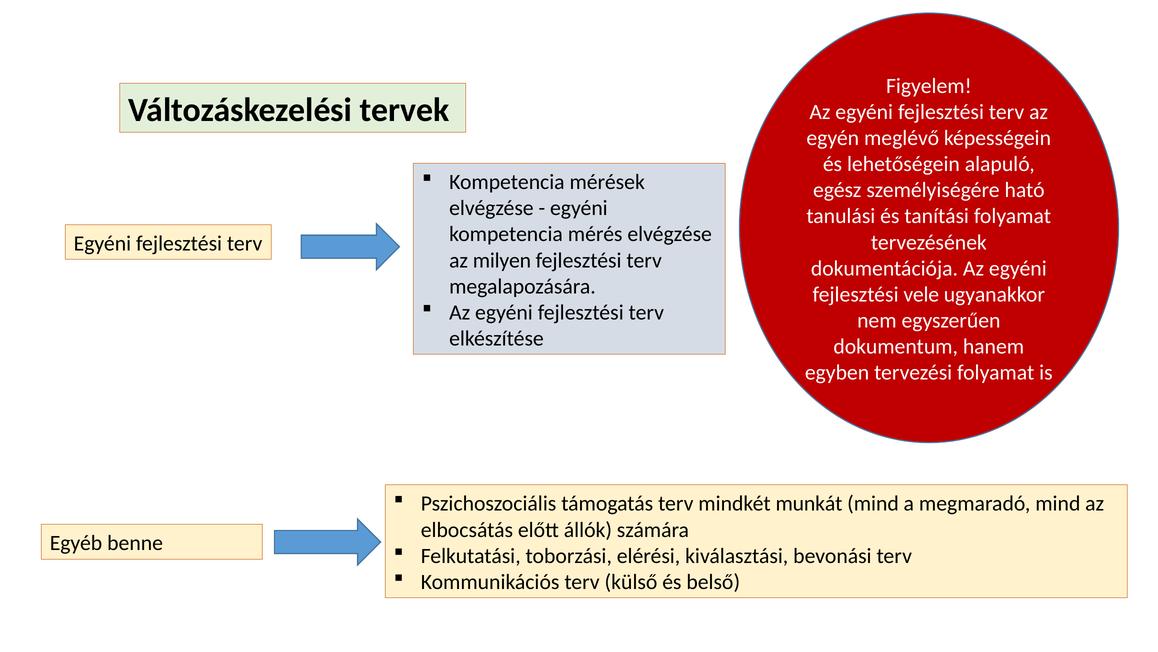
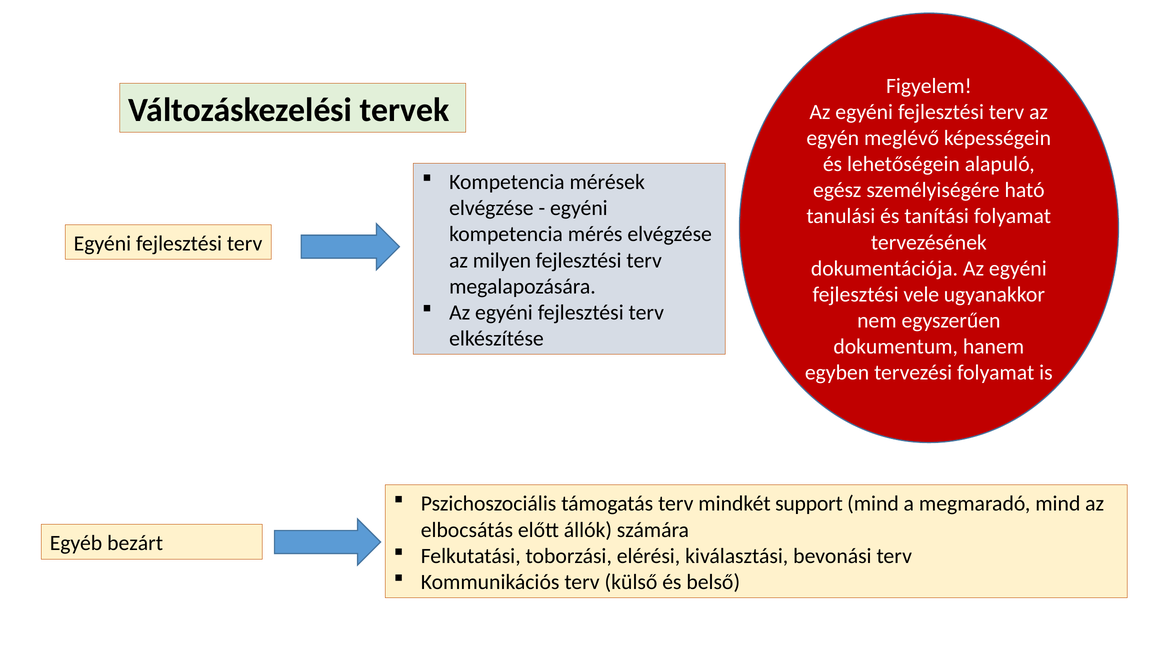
munkát: munkát -> support (809, 503)
benne: benne -> bezárt (135, 543)
